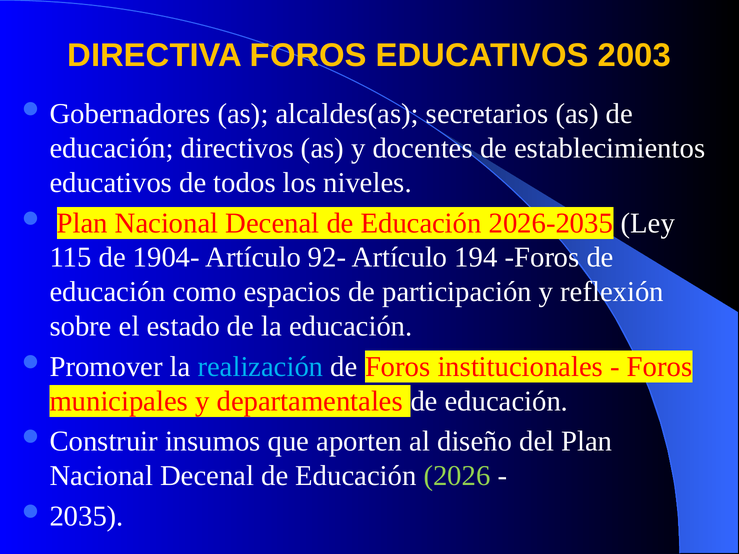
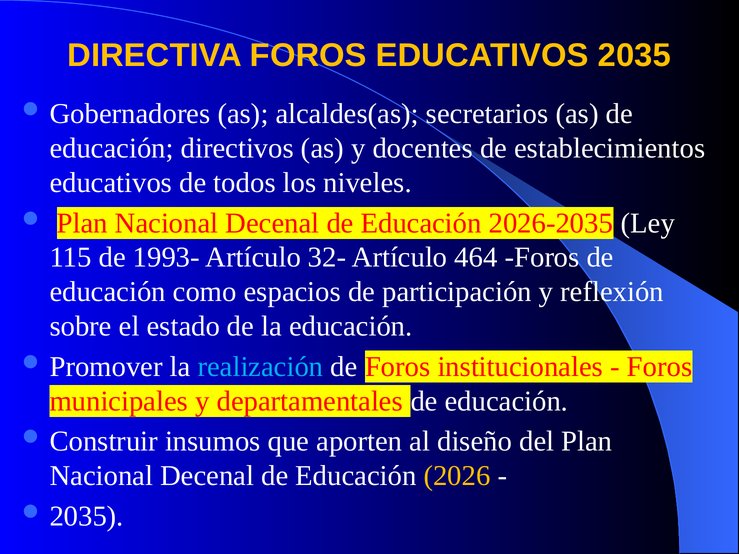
2003: 2003 -> 2035 (634, 55)
1904-: 1904- -> 1993- (166, 258)
92-: 92- -> 32- (327, 258)
194: 194 -> 464 (476, 258)
2026 colour: light green -> yellow (457, 476)
